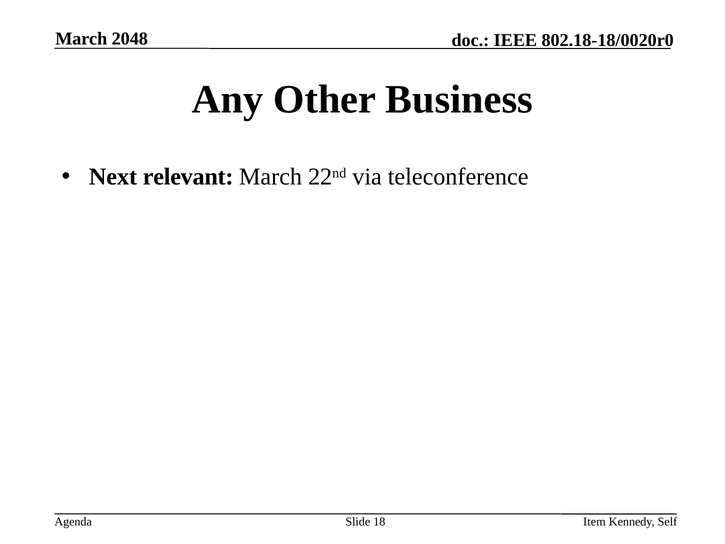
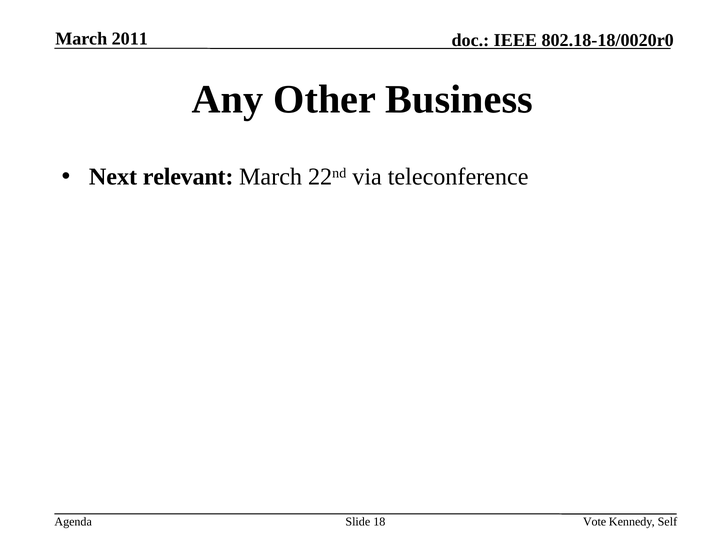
2048: 2048 -> 2011 (130, 39)
Item: Item -> Vote (595, 521)
